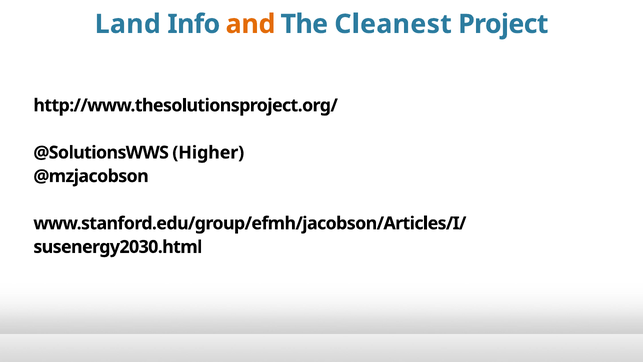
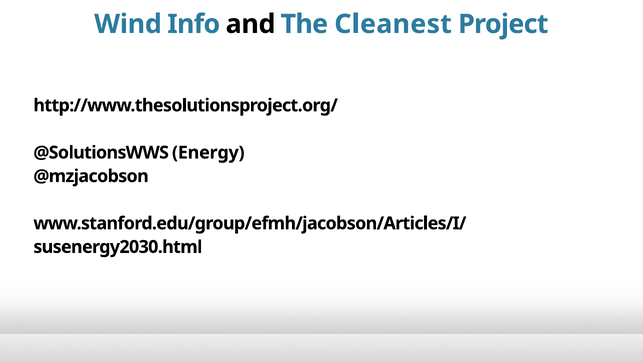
Land: Land -> Wind (128, 24)
and colour: orange -> black (251, 24)
Higher: Higher -> Energy (208, 152)
